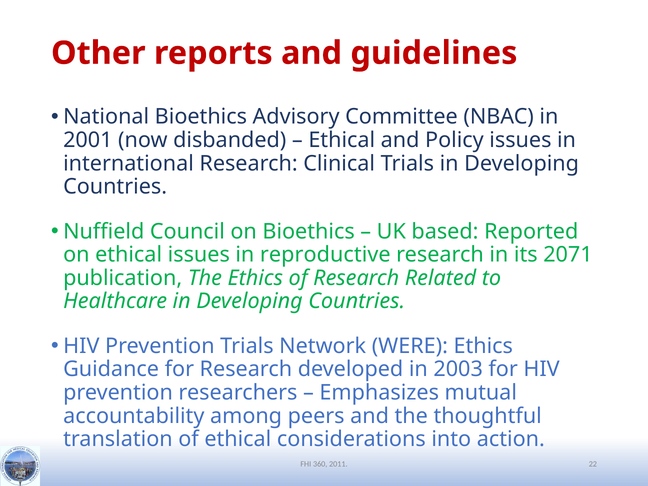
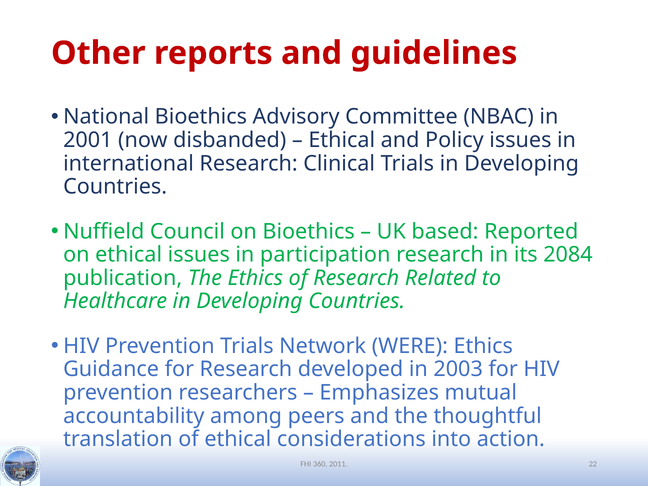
reproductive: reproductive -> participation (325, 255)
2071: 2071 -> 2084 (568, 255)
